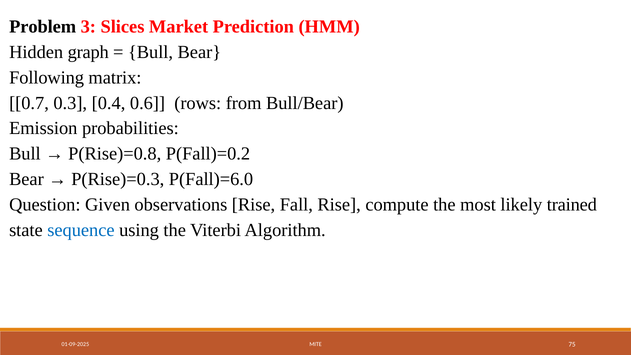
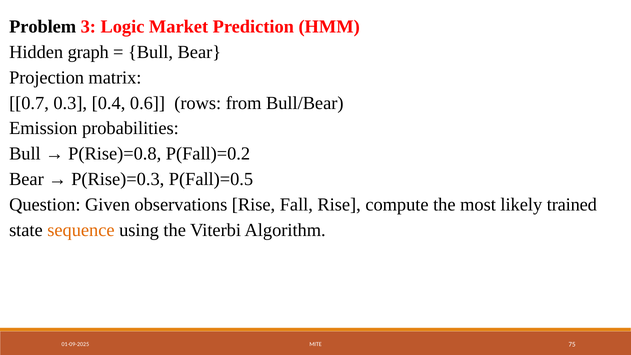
Slices: Slices -> Logic (122, 27)
Following: Following -> Projection (47, 78)
P(Fall)=6.0: P(Fall)=6.0 -> P(Fall)=0.5 (211, 179)
sequence colour: blue -> orange (81, 230)
